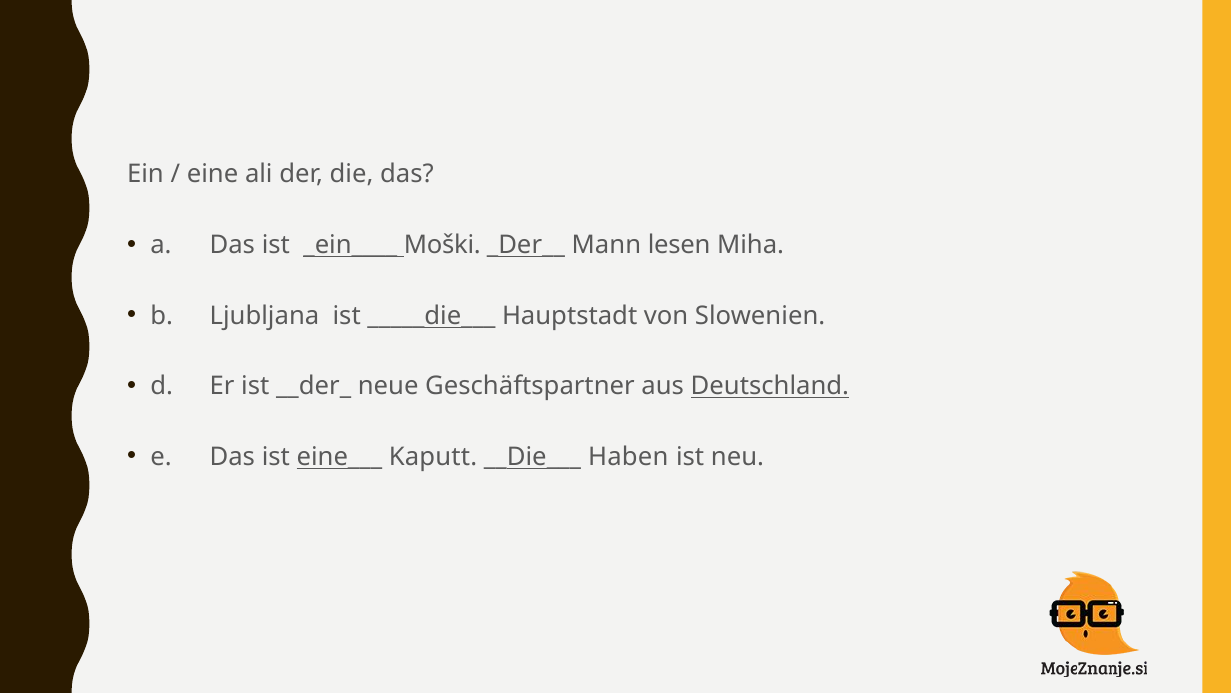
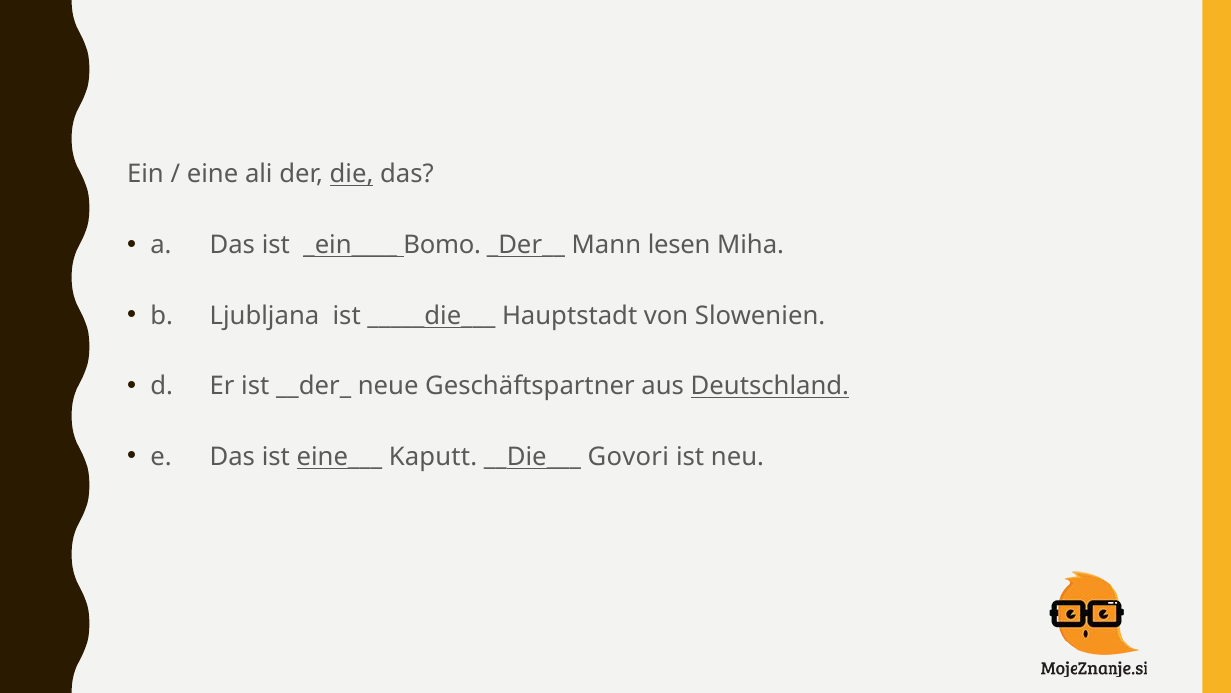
die underline: none -> present (352, 174)
Moški: Moški -> Bomo (442, 245)
Haben: Haben -> Govori (628, 456)
